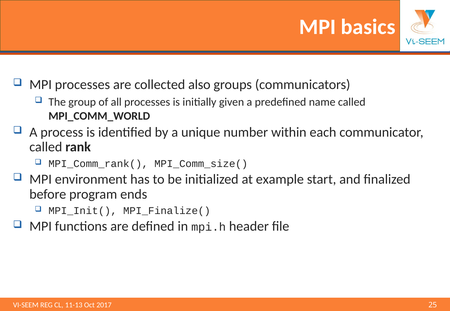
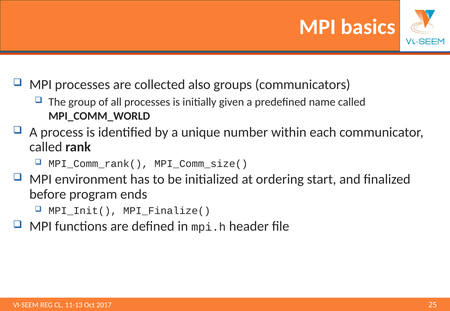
example: example -> ordering (280, 180)
